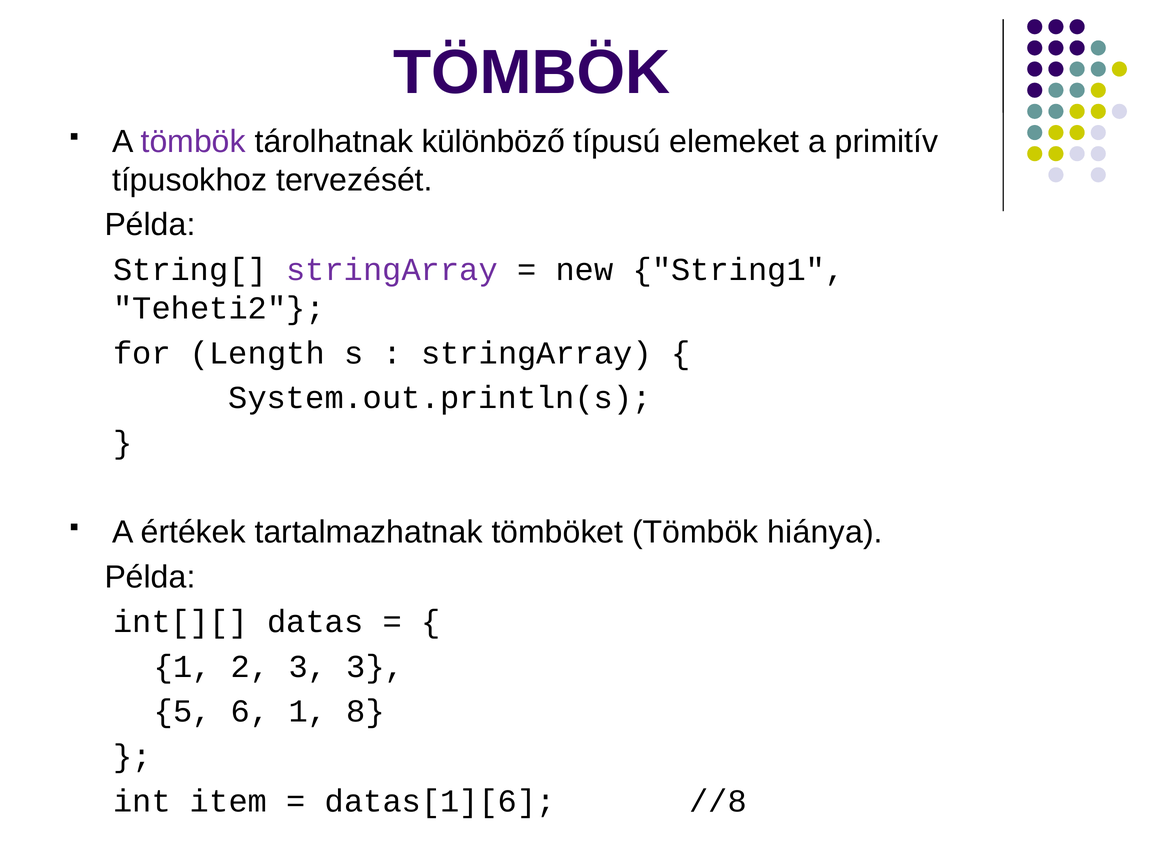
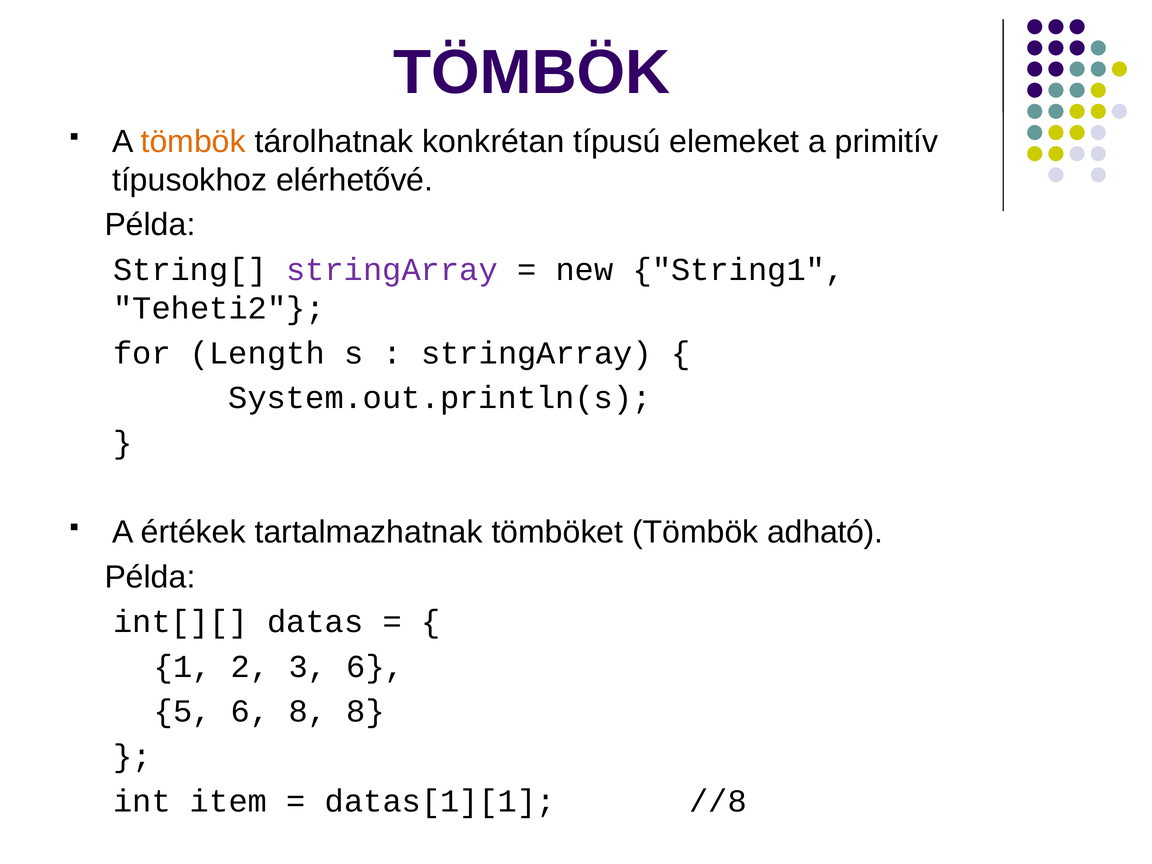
tömbök colour: purple -> orange (193, 142)
különböző: különböző -> konkrétan (493, 142)
tervezését: tervezését -> elérhetővé (354, 180)
hiánya: hiánya -> adható (825, 532)
3 3: 3 -> 6 (375, 667)
6 1: 1 -> 8 (308, 711)
datas[1][6: datas[1][6 -> datas[1][1 (440, 801)
